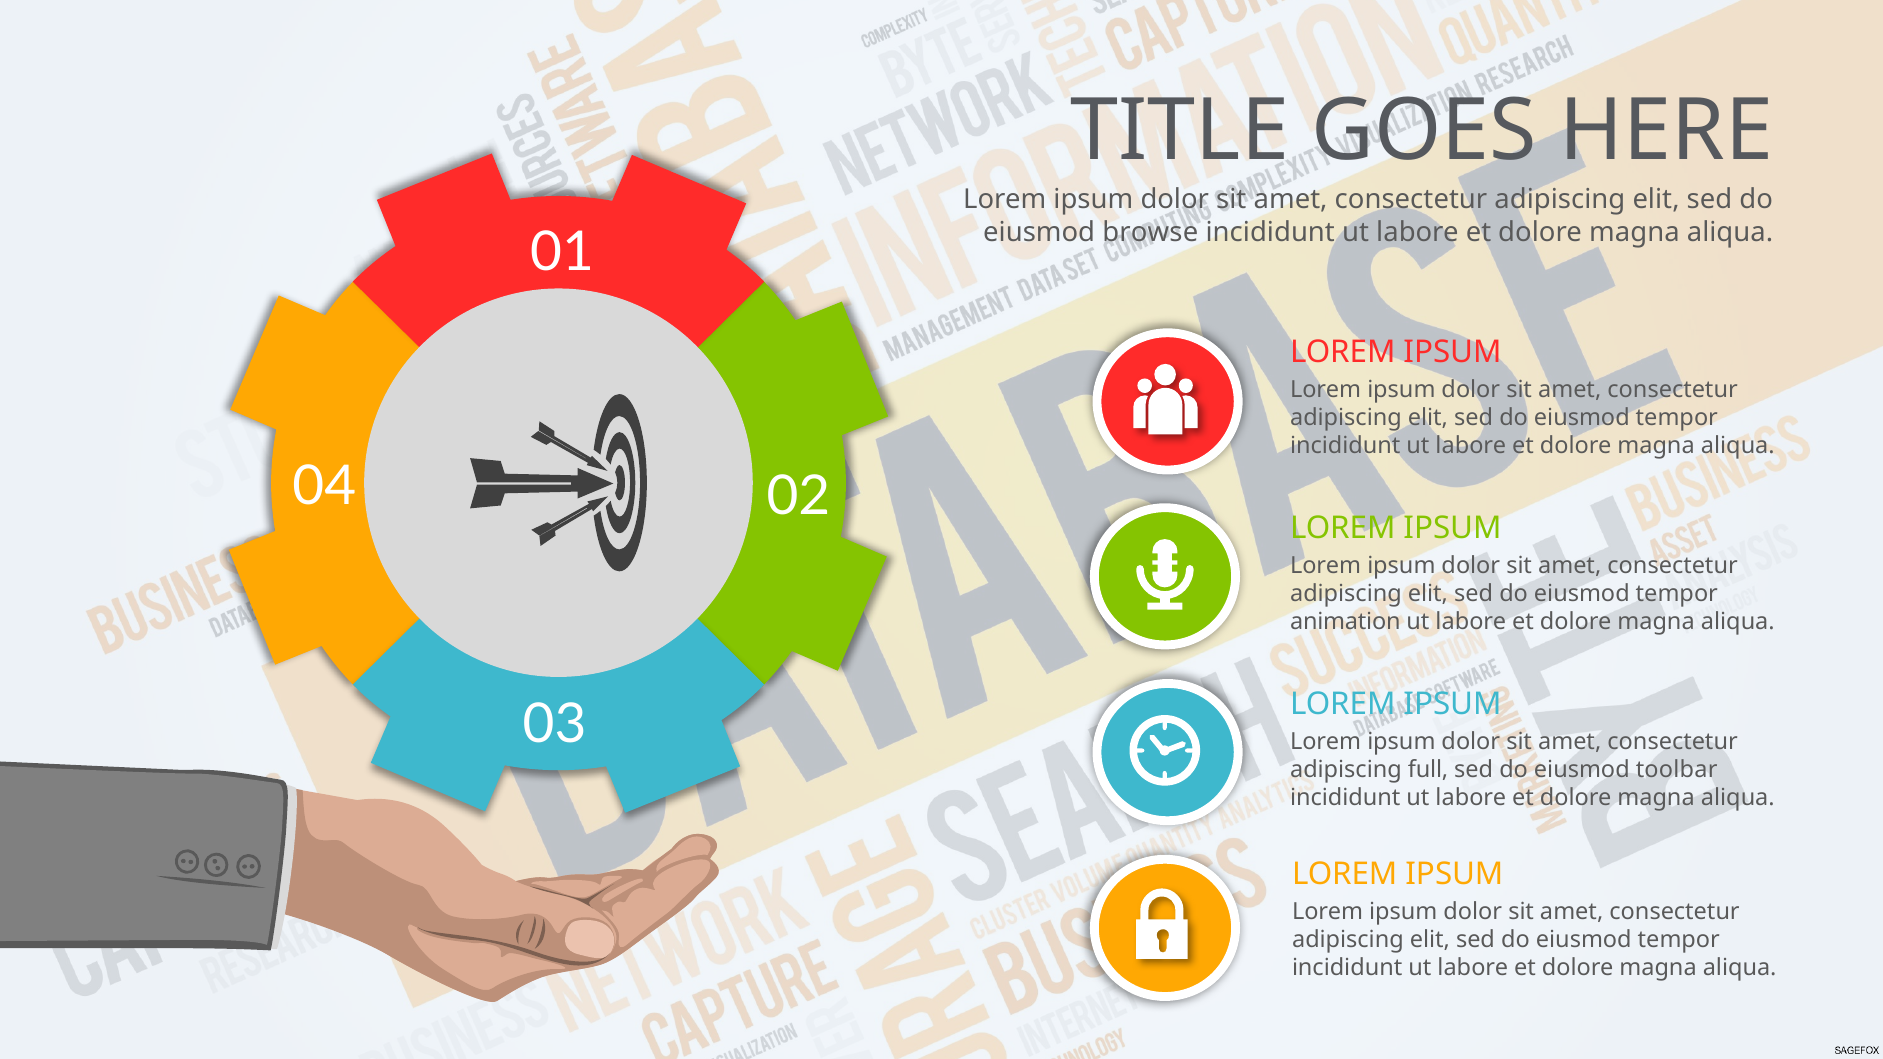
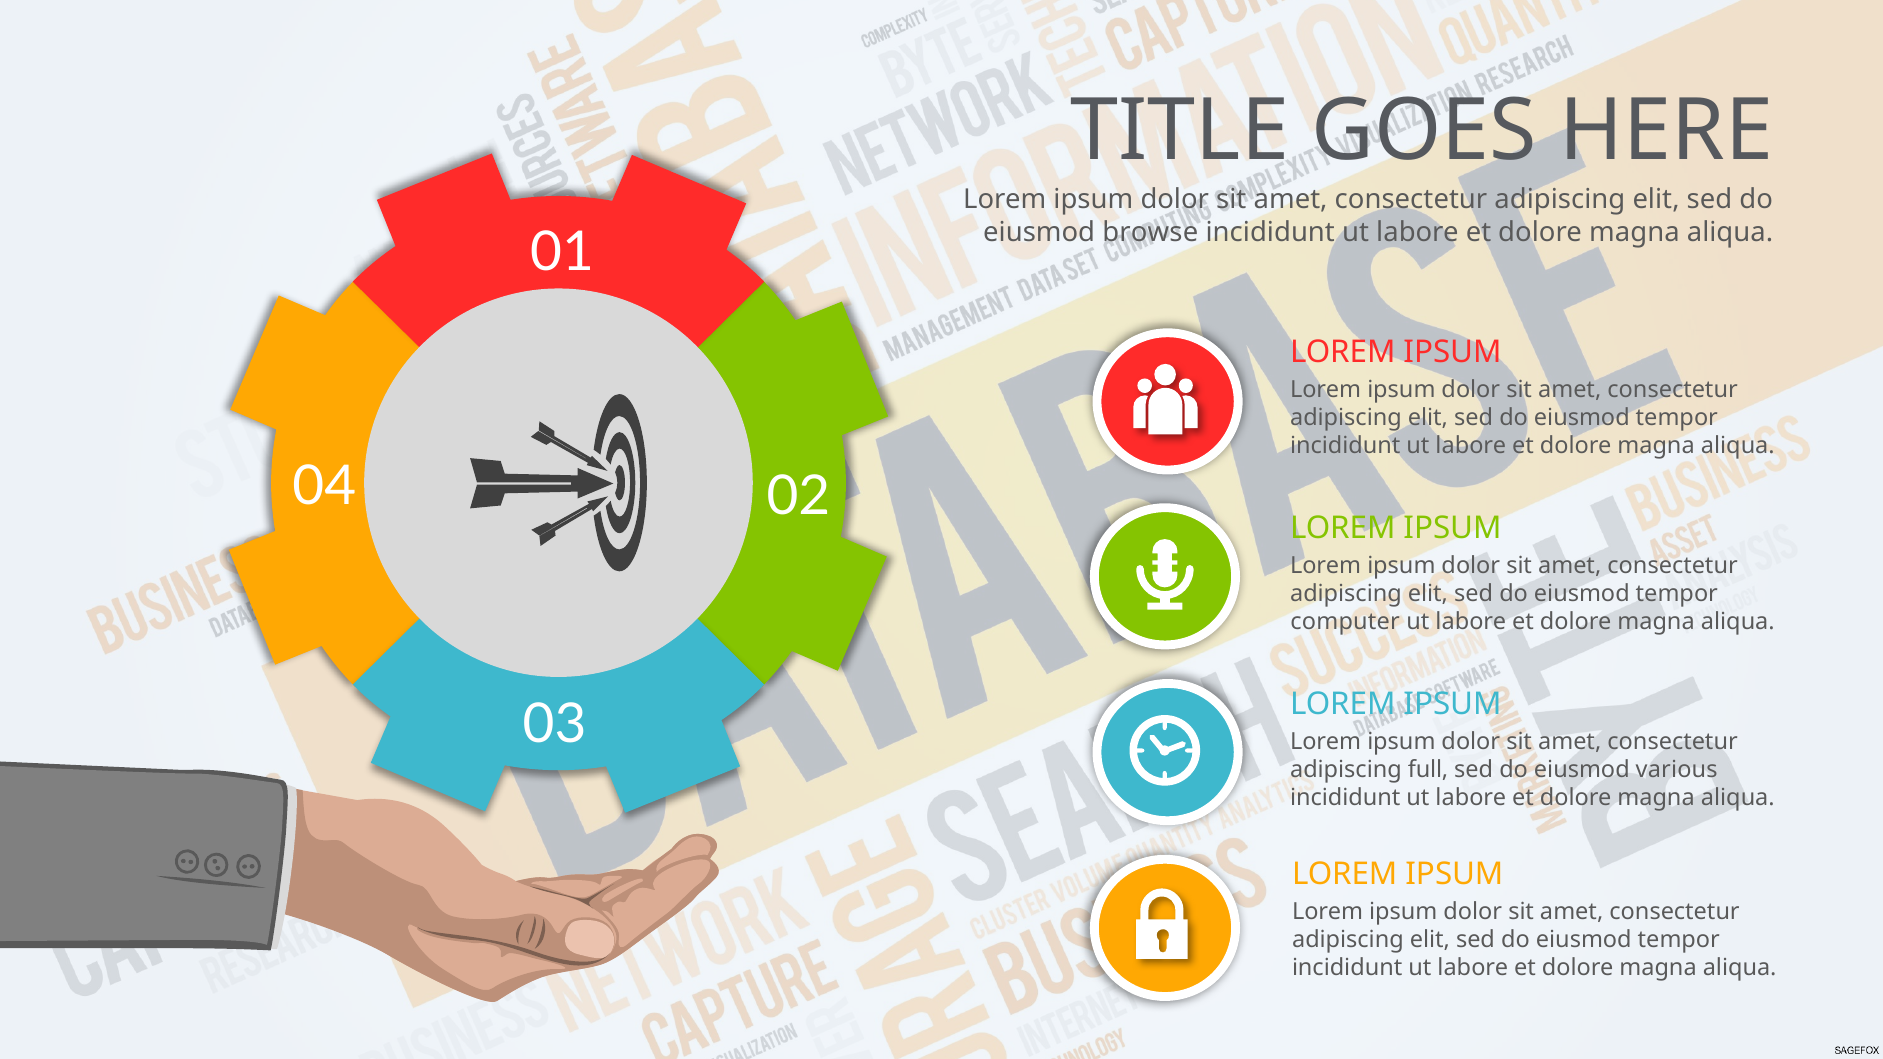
animation: animation -> computer (1345, 622)
toolbar: toolbar -> various (1677, 770)
